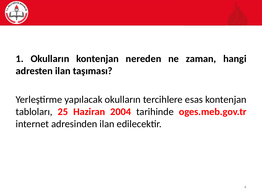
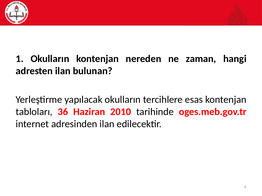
taşıması: taşıması -> bulunan (93, 71)
25: 25 -> 36 (63, 112)
2004: 2004 -> 2010 (121, 112)
